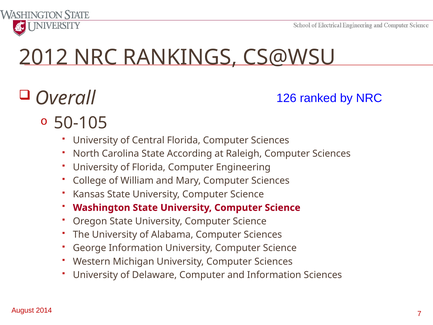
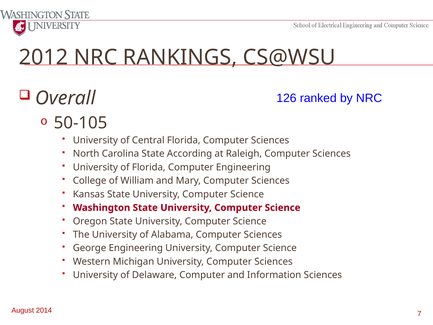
George Information: Information -> Engineering (136, 248)
